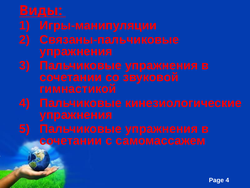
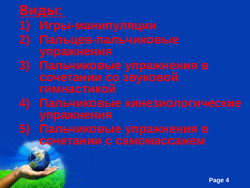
Связаны-пальчиковые: Связаны-пальчиковые -> Пальцев-пальчиковые (109, 40)
